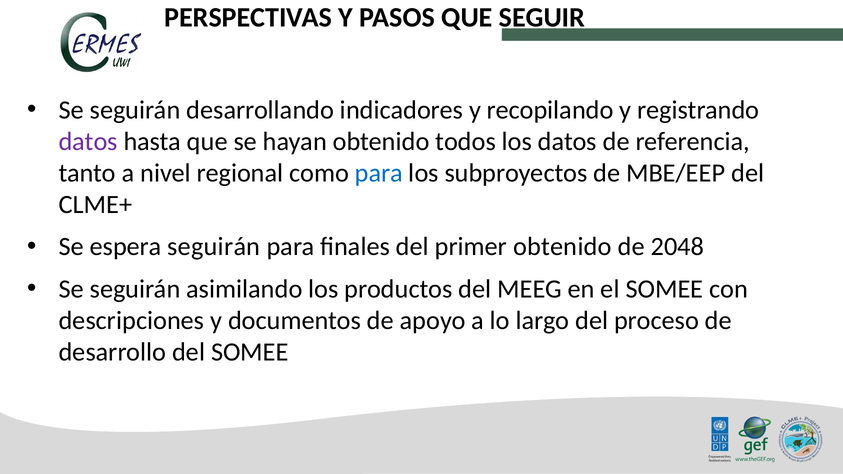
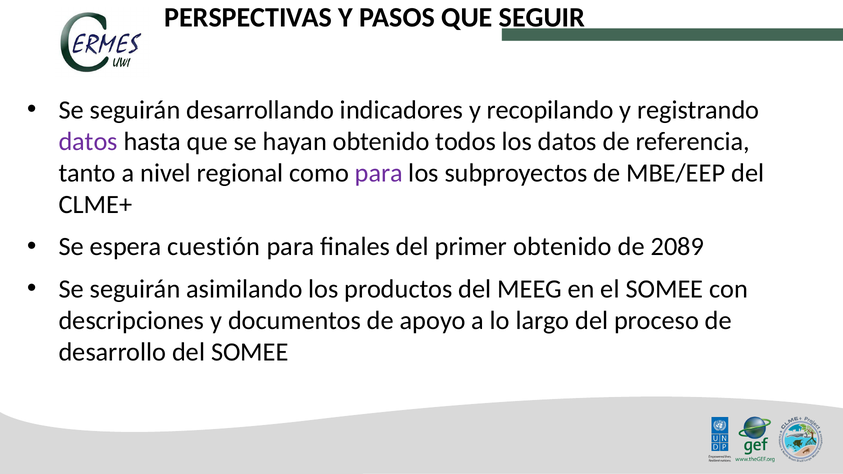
para colour: blue -> purple (379, 173)
espera seguirán: seguirán -> cuestión (214, 247)
2048: 2048 -> 2089 (677, 247)
